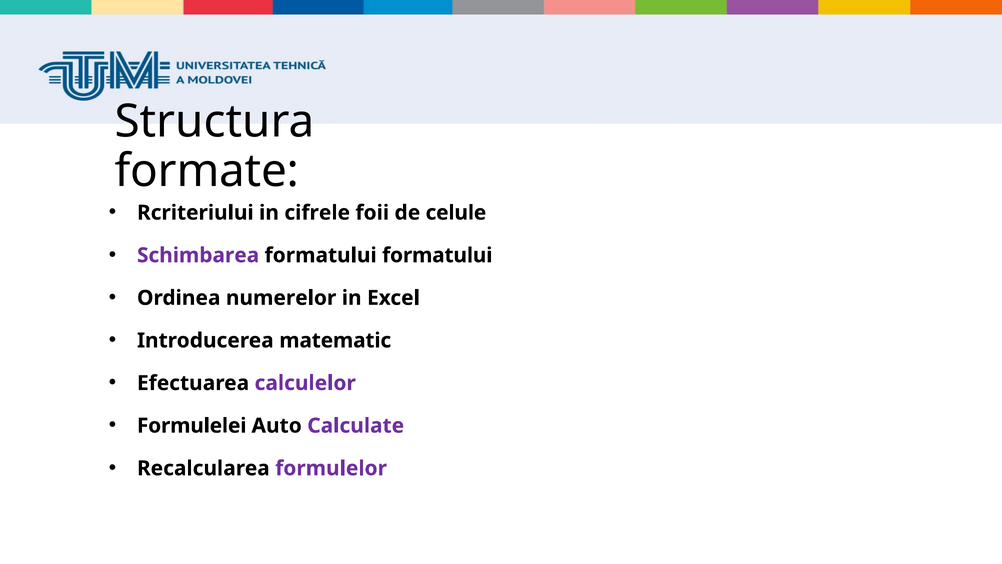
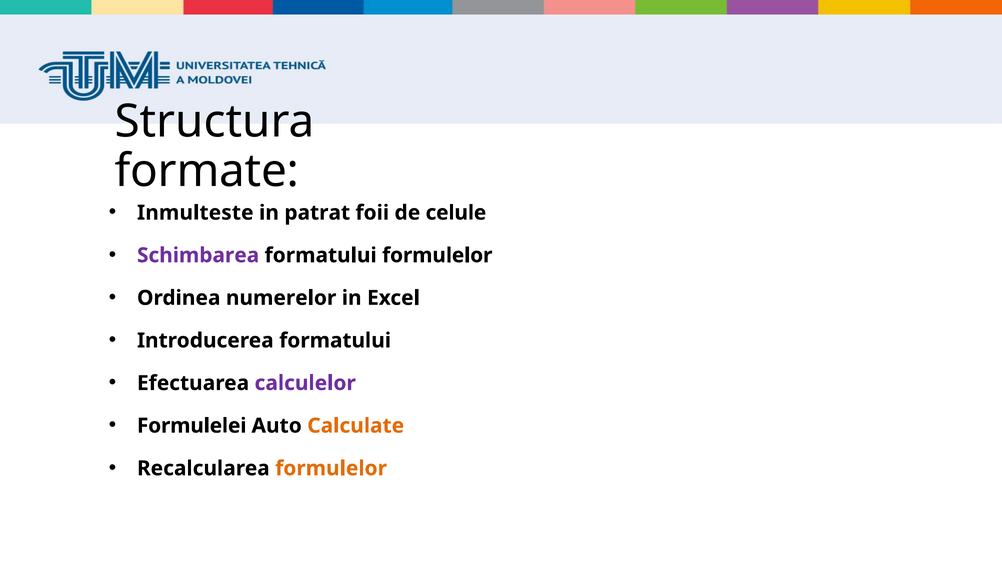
Rcriteriului: Rcriteriului -> Inmulteste (195, 213)
cifrele: cifrele -> patrat (317, 213)
formatului formatului: formatului -> formulelor (437, 255)
Introducerea matematic: matematic -> formatului (335, 340)
Calculate colour: purple -> orange (356, 425)
formulelor colour: purple -> orange (331, 468)
